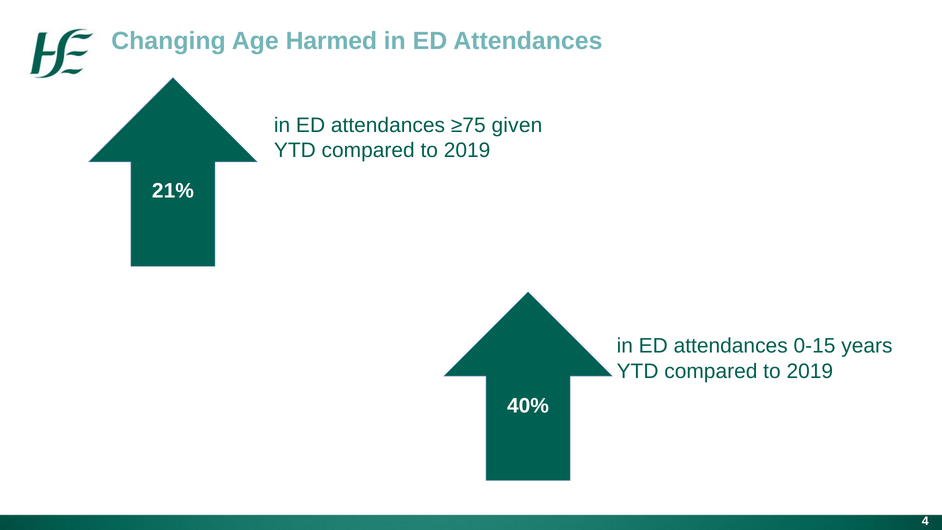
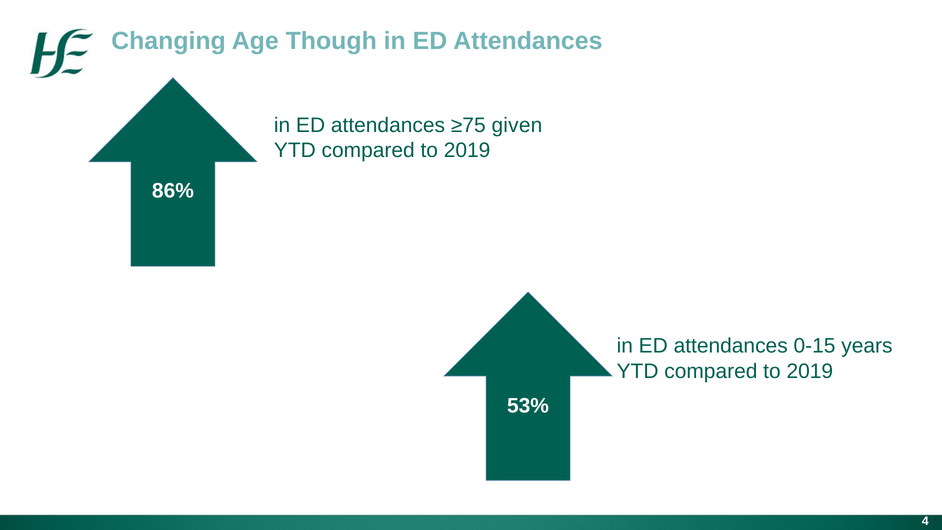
Harmed: Harmed -> Though (331, 41)
21%: 21% -> 86% (173, 191)
40%: 40% -> 53% (528, 406)
